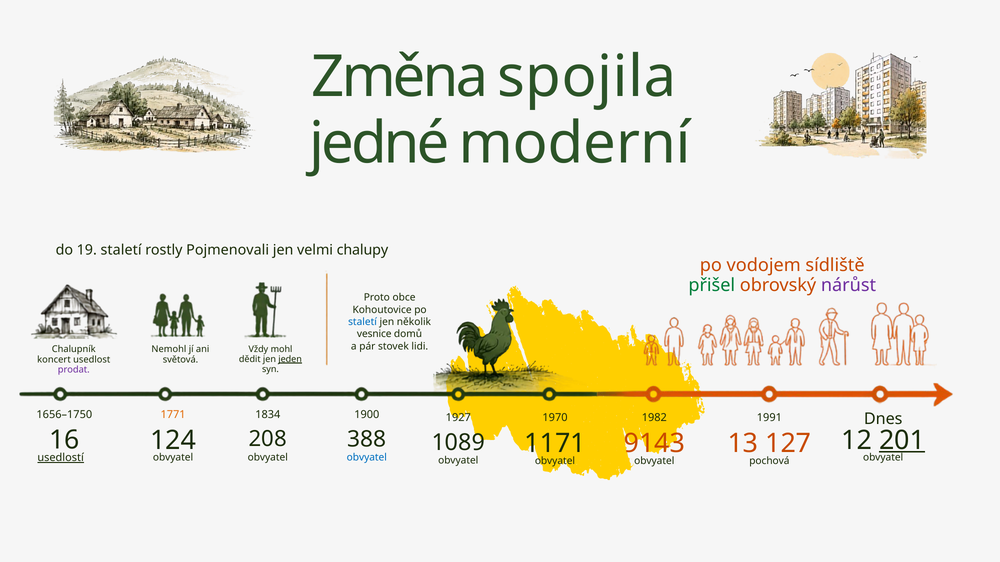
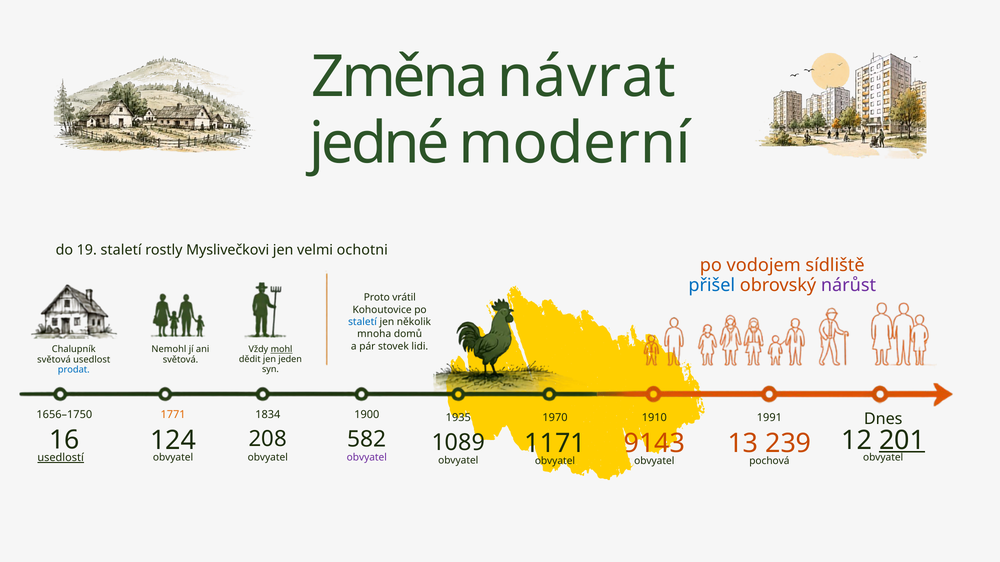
spojila: spojila -> návrat (587, 77)
Pojmenovali: Pojmenovali -> Myslivečkovi (228, 250)
chalupy: chalupy -> ochotni (362, 250)
přišel colour: green -> blue (712, 286)
obce: obce -> vrátil (404, 298)
vesnice: vesnice -> mnoha (374, 334)
mohl underline: none -> present (282, 349)
jeden underline: present -> none (290, 359)
koncert: koncert -> světová (54, 360)
prodat colour: purple -> blue (74, 370)
1927: 1927 -> 1935 (458, 418)
1982: 1982 -> 1910 (654, 418)
388: 388 -> 582 (367, 440)
127: 127 -> 239 (788, 444)
obvyatel colour: blue -> purple (367, 458)
